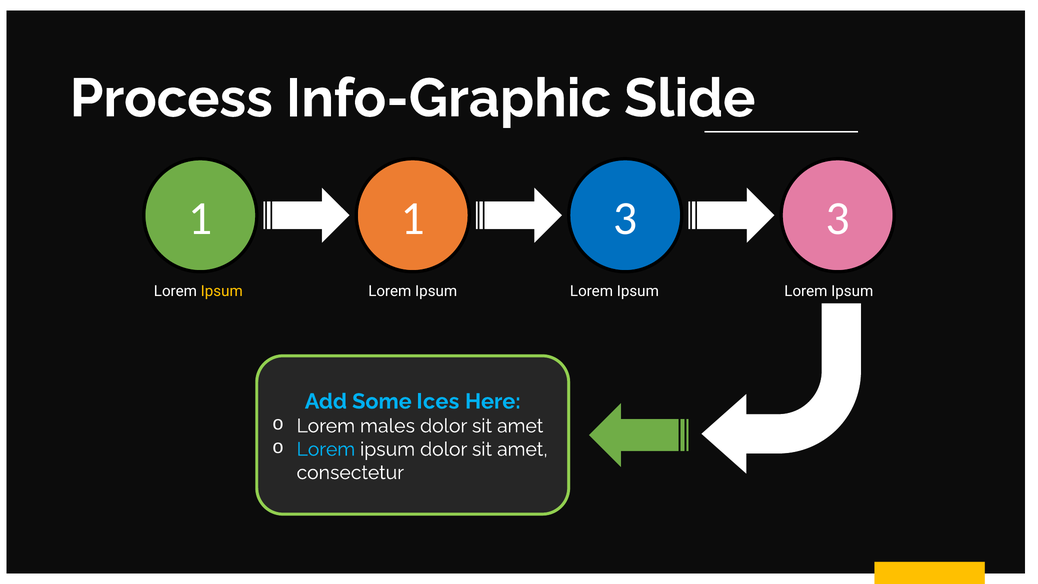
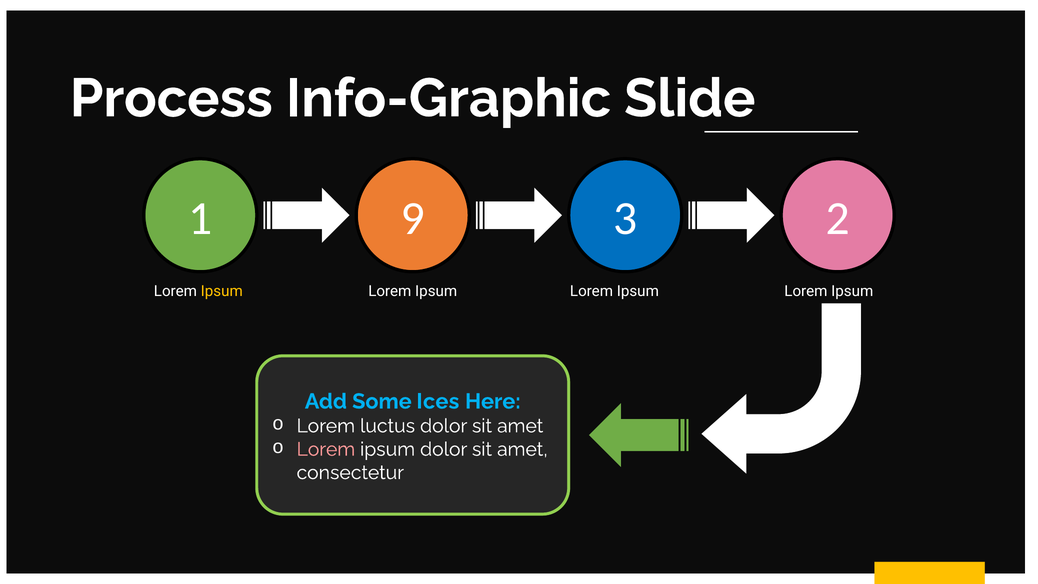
1 1: 1 -> 9 (413, 218)
3 3: 3 -> 2 (838, 218)
males: males -> luctus (388, 426)
Lorem colour: light blue -> pink (326, 449)
